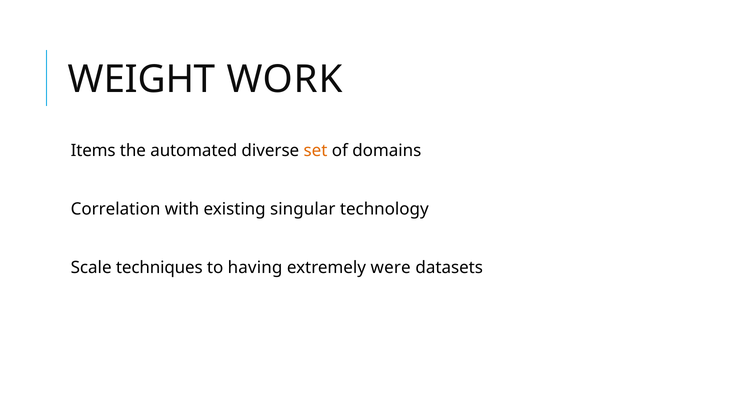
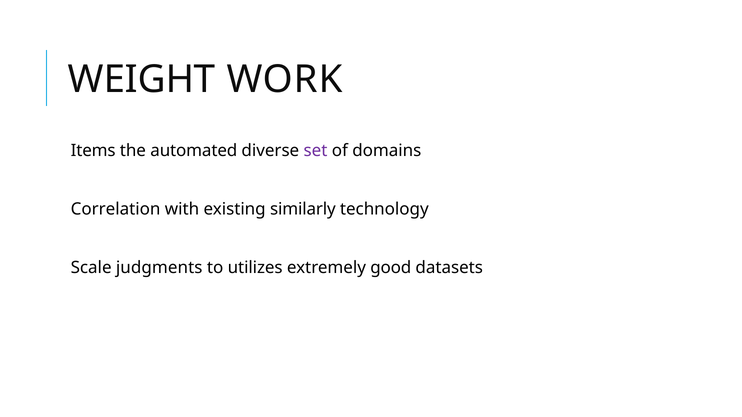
set colour: orange -> purple (315, 151)
singular: singular -> similarly (303, 209)
techniques: techniques -> judgments (159, 268)
having: having -> utilizes (255, 268)
were: were -> good (391, 268)
